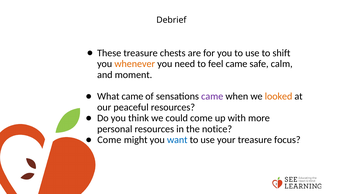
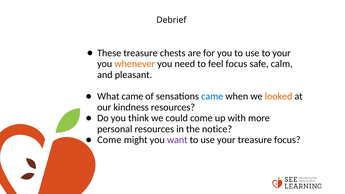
to shift: shift -> your (282, 53)
feel came: came -> focus (236, 64)
moment: moment -> pleasant (133, 75)
came colour: purple -> blue (212, 96)
peaceful: peaceful -> kindness (131, 107)
want colour: blue -> purple (177, 140)
